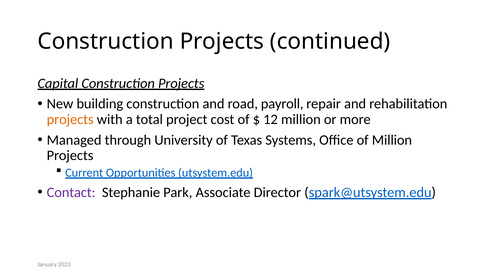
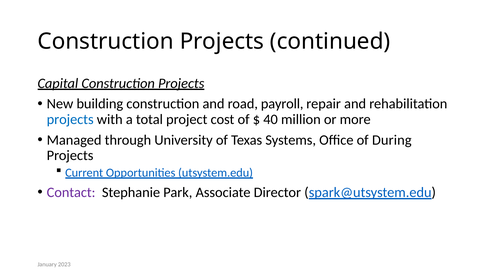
projects colour: orange -> blue (70, 119)
12: 12 -> 40 (271, 119)
of Million: Million -> During (392, 140)
